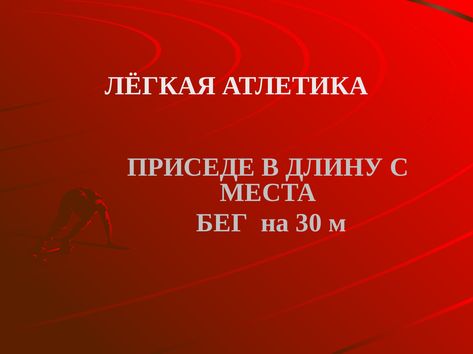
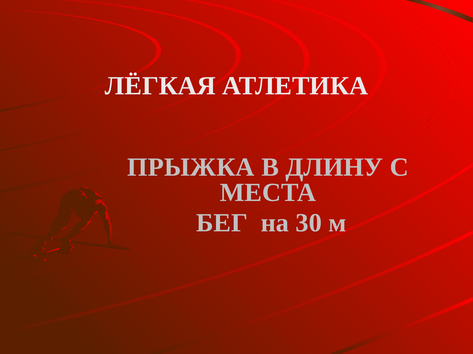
ПРИСЕДЕ: ПРИСЕДЕ -> ПРЫЖКА (191, 168)
